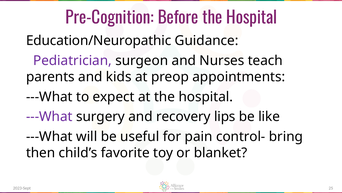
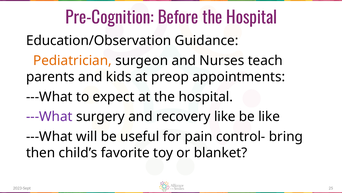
Education/Neuropathic: Education/Neuropathic -> Education/Observation (99, 41)
Pediatrician colour: purple -> orange (72, 60)
recovery lips: lips -> like (225, 116)
